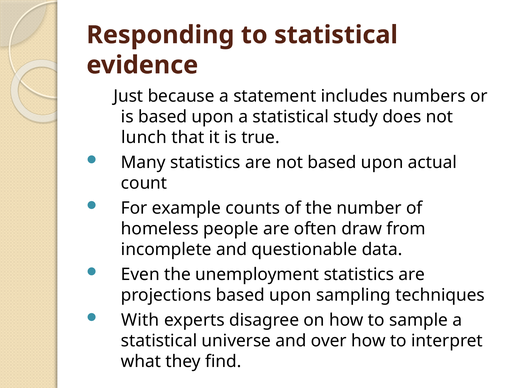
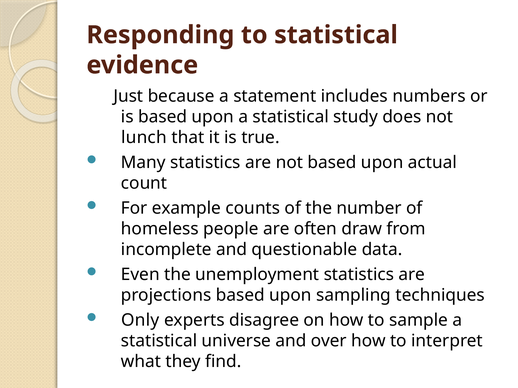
With: With -> Only (140, 321)
